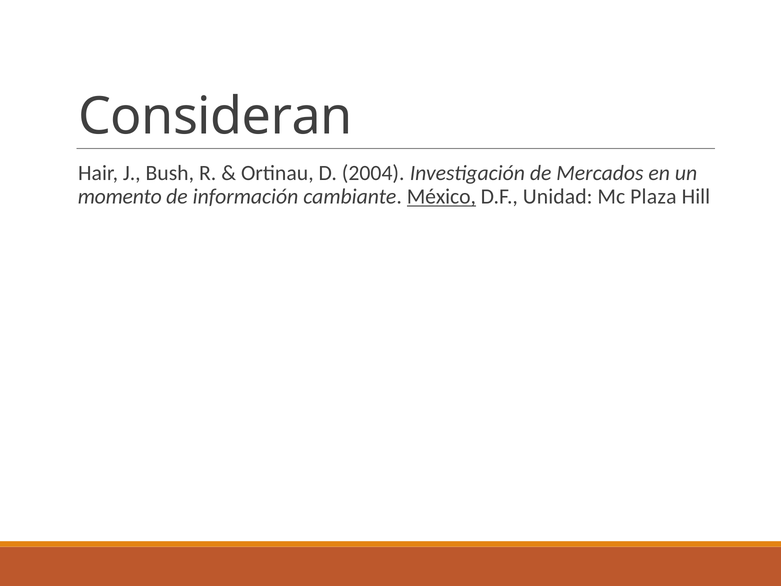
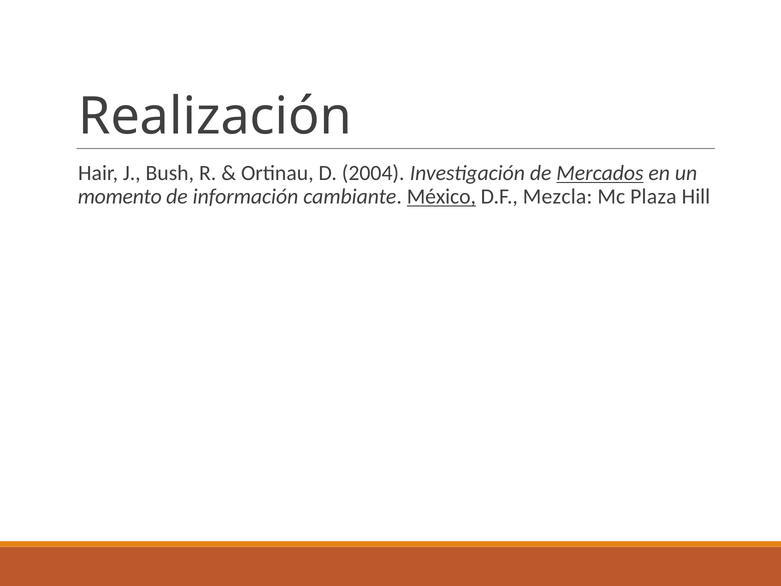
Consideran: Consideran -> Realización (215, 117)
Mercados underline: none -> present (600, 173)
Unidad: Unidad -> Mezcla (558, 197)
